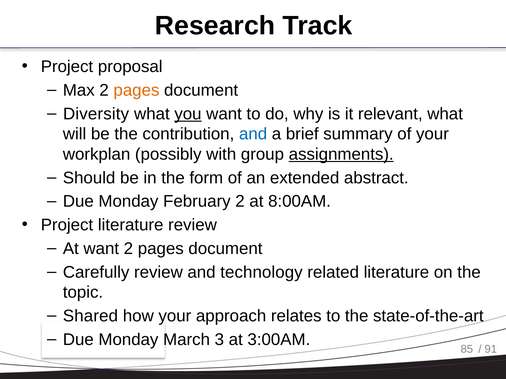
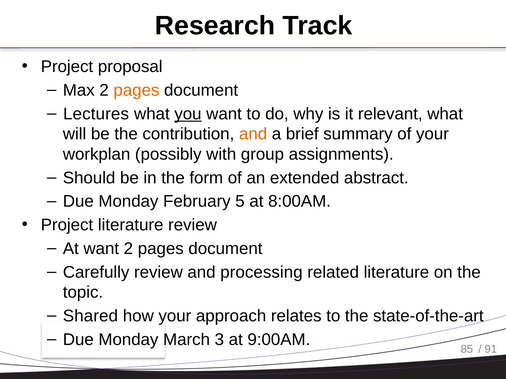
Diversity: Diversity -> Lectures (96, 114)
and colour: blue -> orange (253, 134)
assignments underline: present -> none (341, 154)
February 2: 2 -> 5 (240, 202)
technology: technology -> processing (261, 273)
3:00AM: 3:00AM -> 9:00AM (279, 340)
